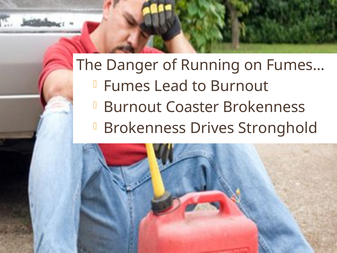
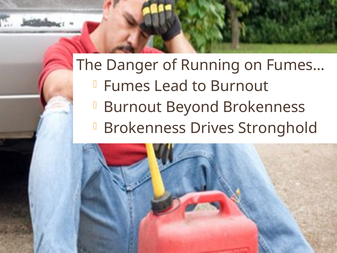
Coaster: Coaster -> Beyond (192, 107)
